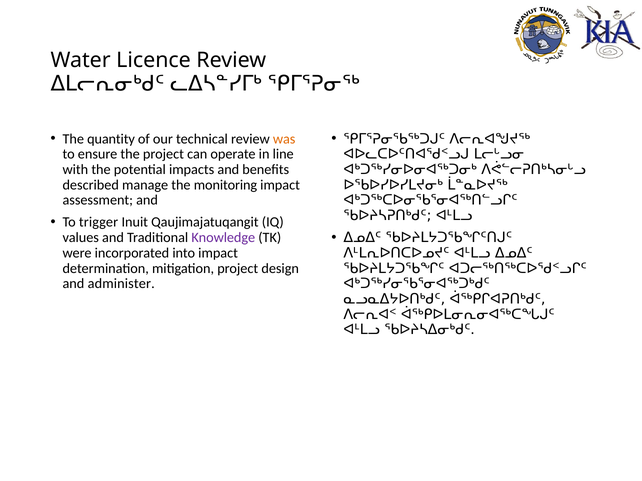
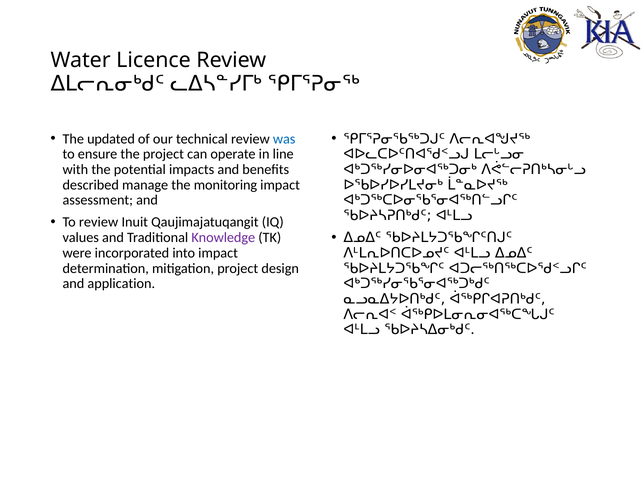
quantity: quantity -> updated (111, 139)
was colour: orange -> blue (284, 139)
To trigger: trigger -> review (99, 223)
administer: administer -> application (121, 284)
